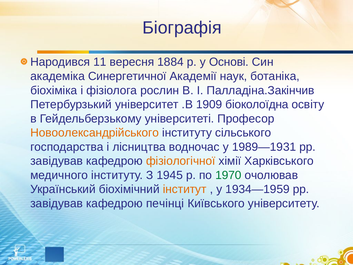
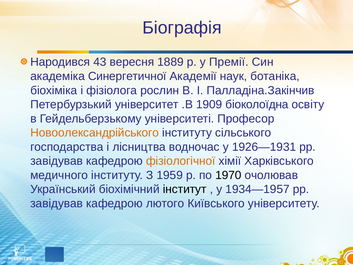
11: 11 -> 43 (100, 62)
1884: 1884 -> 1889 (171, 62)
Основі: Основі -> Премії (229, 62)
1989—1931: 1989—1931 -> 1926—1931 (264, 147)
1945: 1945 -> 1959 (170, 175)
1970 colour: green -> black (228, 175)
інститут colour: orange -> black (185, 189)
1934—1959: 1934—1959 -> 1934—1957 (258, 189)
печінці: печінці -> лютого (165, 203)
